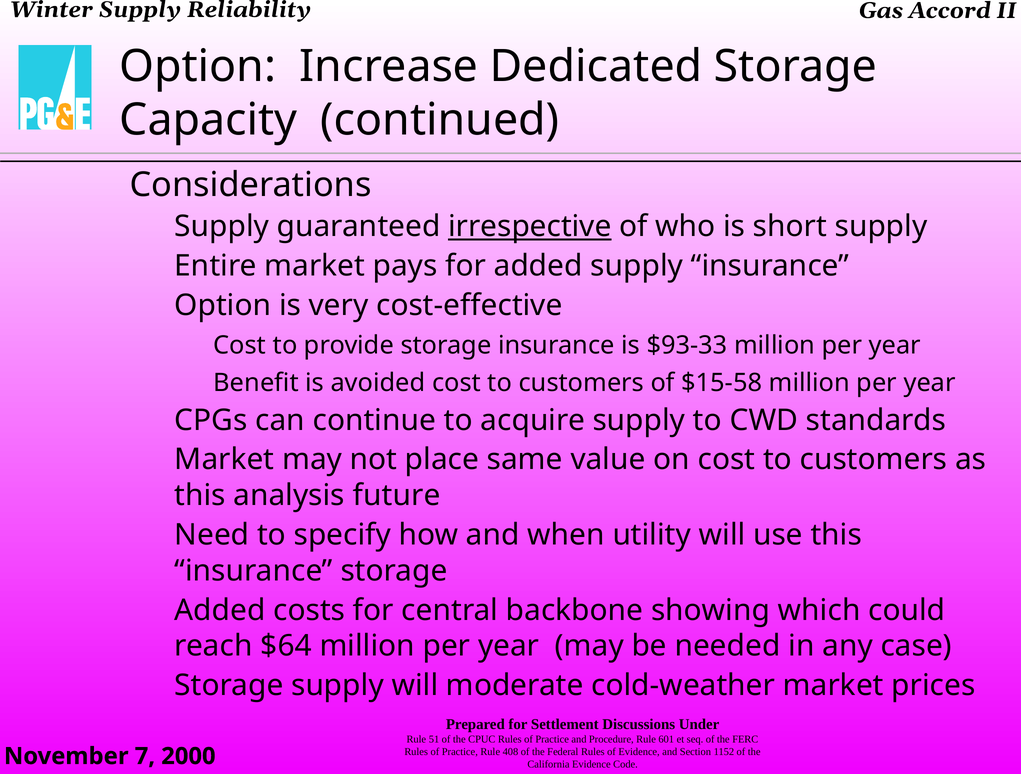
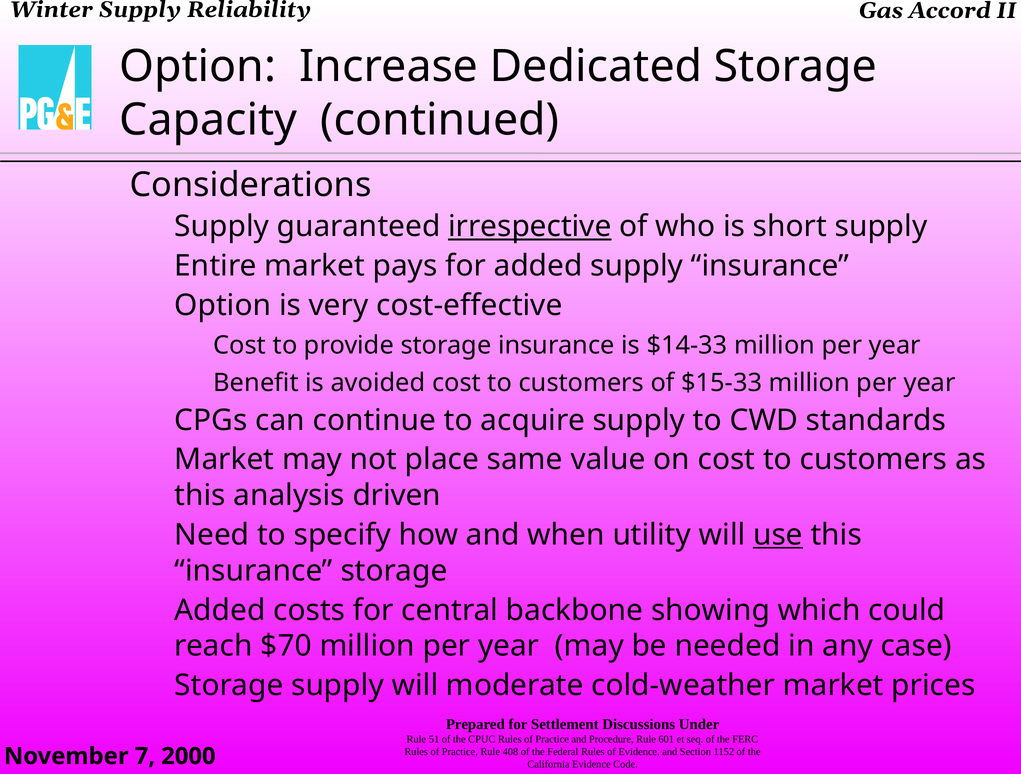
$93-33: $93-33 -> $14-33 (687, 345)
$15-58: $15-58 -> $15-33 (722, 383)
future: future -> driven (397, 495)
use underline: none -> present (778, 535)
$64: $64 -> $70 (286, 646)
